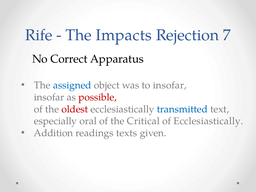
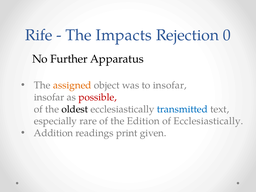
7: 7 -> 0 (227, 35)
Correct: Correct -> Further (69, 59)
assigned colour: blue -> orange (72, 85)
oldest colour: red -> black (75, 109)
oral: oral -> rare (88, 121)
Critical: Critical -> Edition (143, 121)
texts: texts -> print (127, 133)
